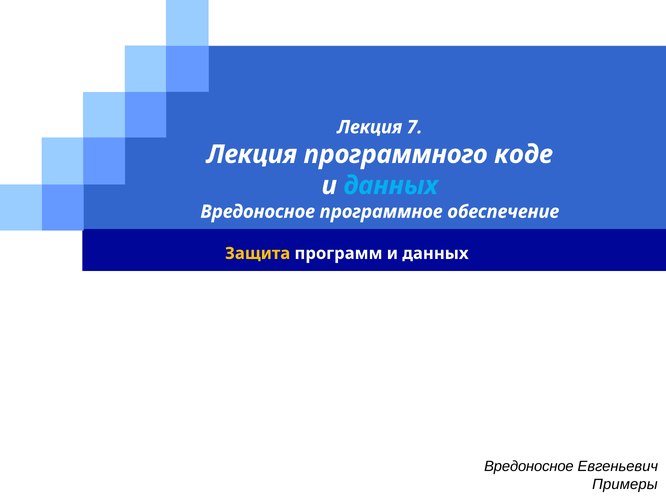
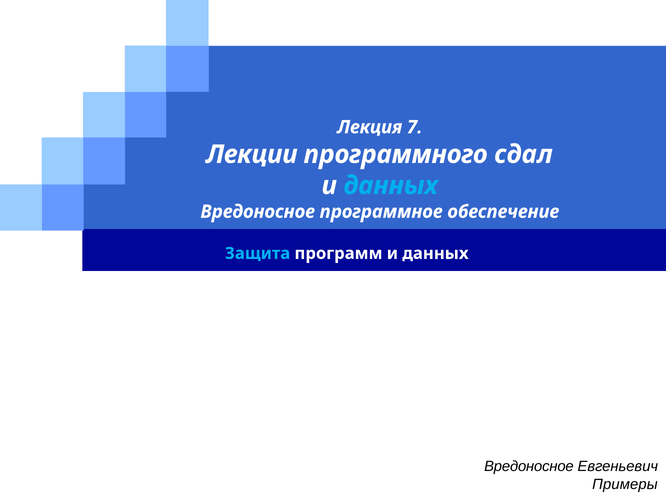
Лекция: Лекция -> Лекции (252, 154)
коде: коде -> сдал (524, 154)
Защита colour: yellow -> light blue (258, 253)
